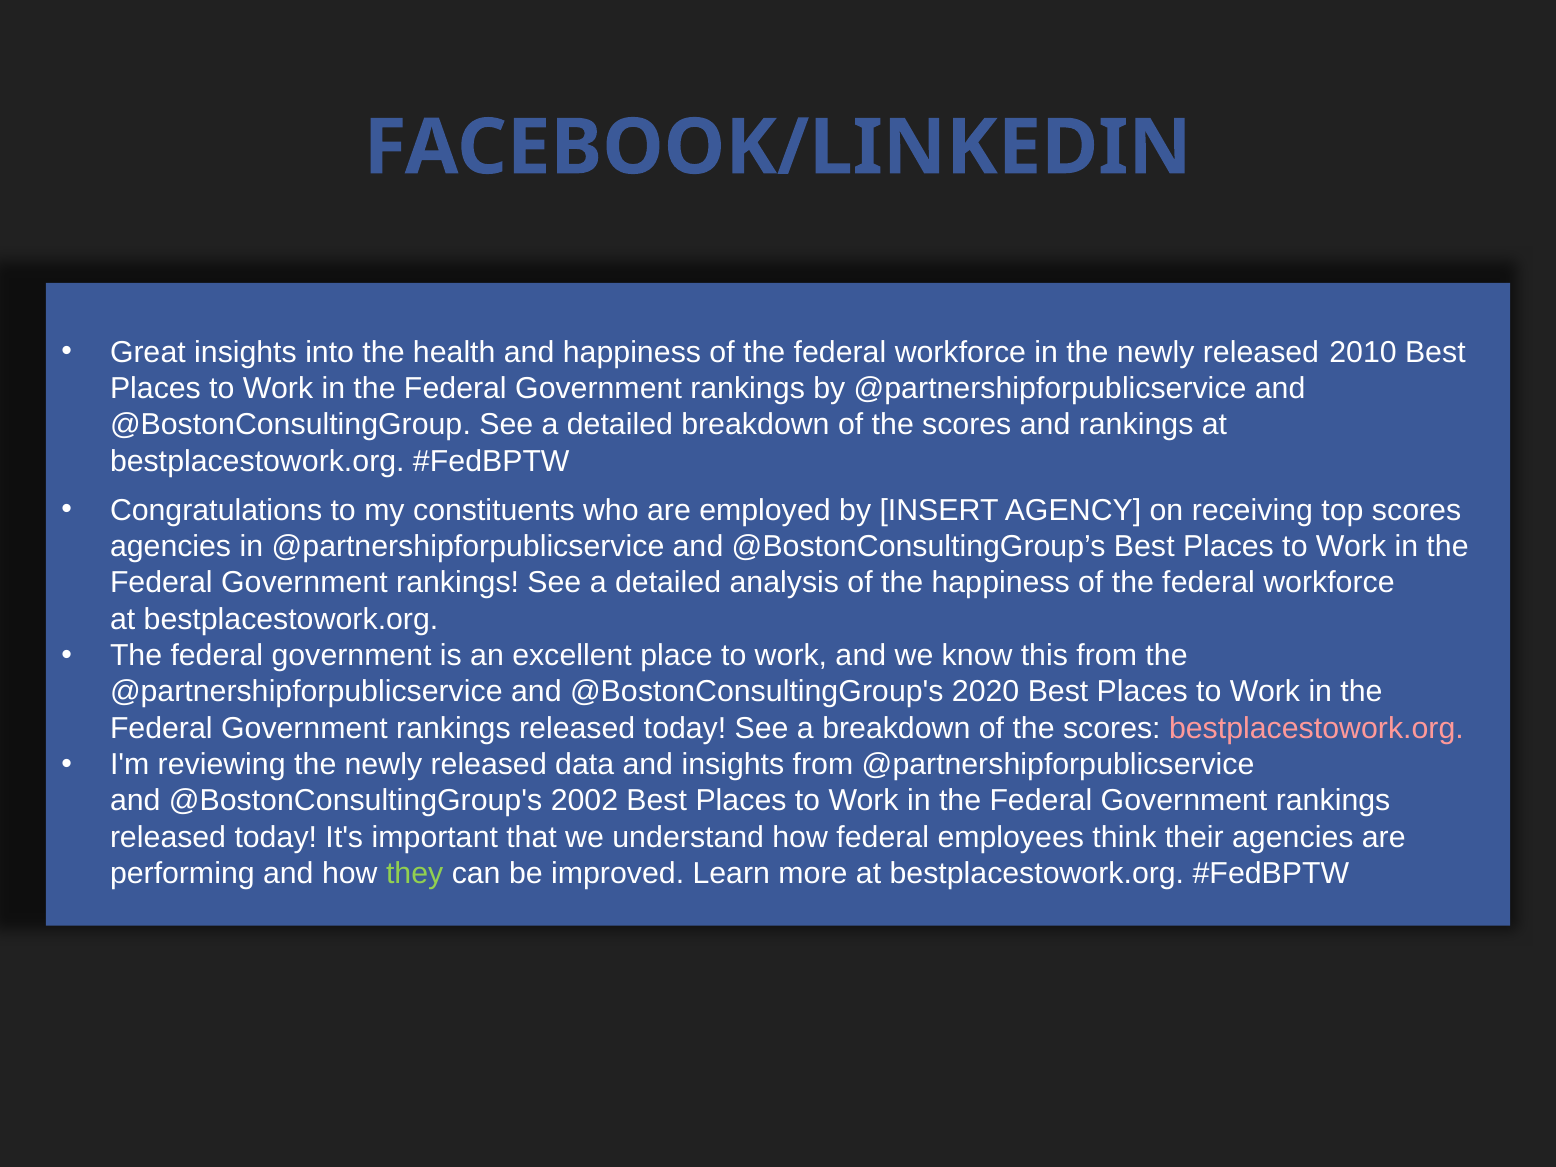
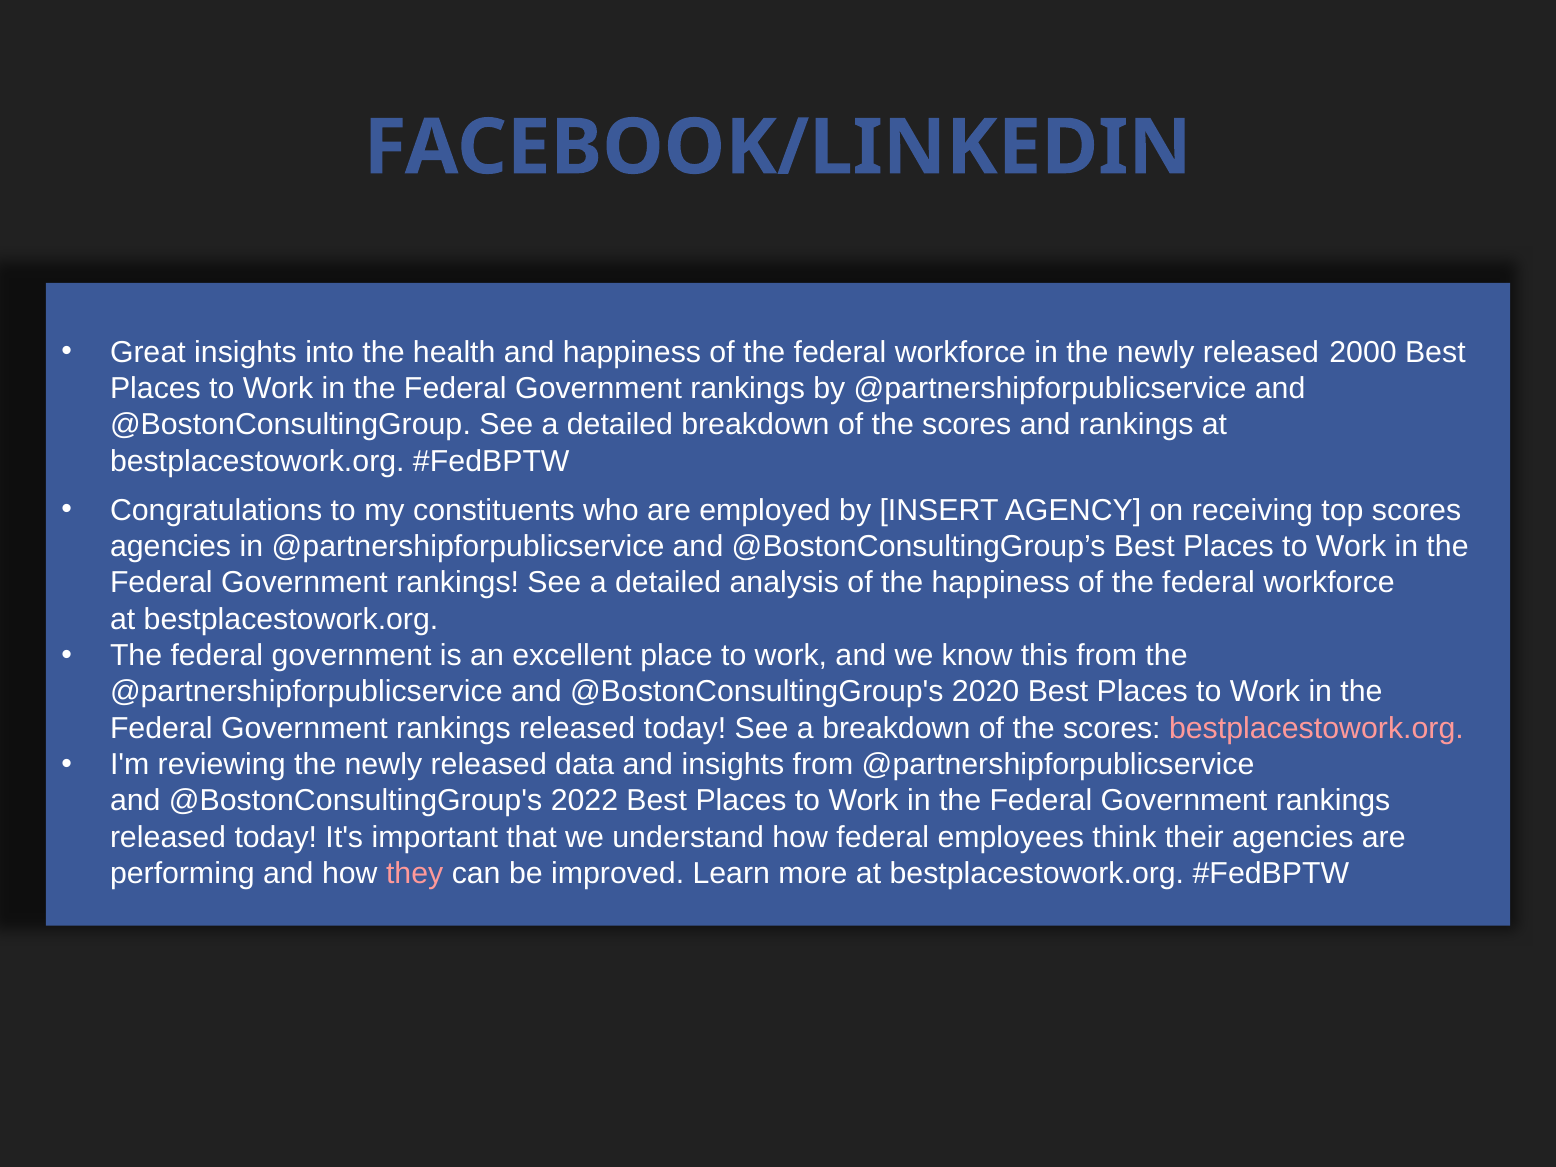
2010: 2010 -> 2000 (1363, 352)
2002: 2002 -> 2022 (584, 801)
they colour: light green -> pink (415, 874)
